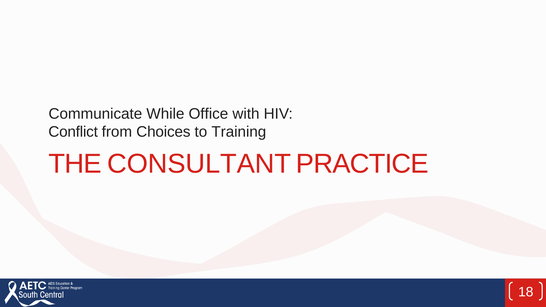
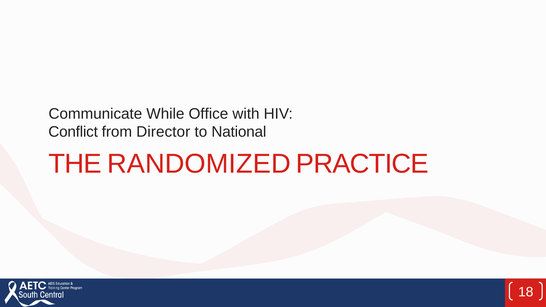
Choices: Choices -> Director (163, 132)
Training: Training -> National (239, 132)
CONSULTANT: CONSULTANT -> RANDOMIZED (199, 164)
